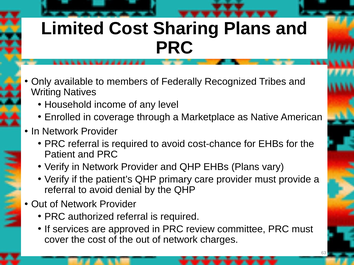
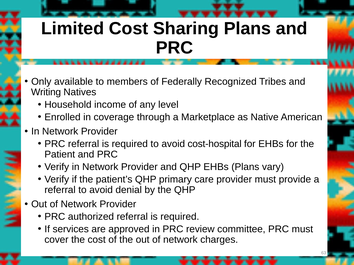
cost-chance: cost-chance -> cost-hospital (215, 144)
